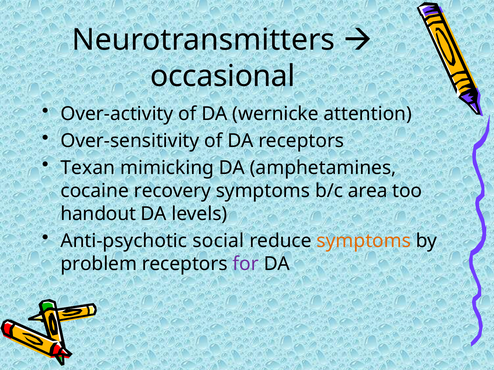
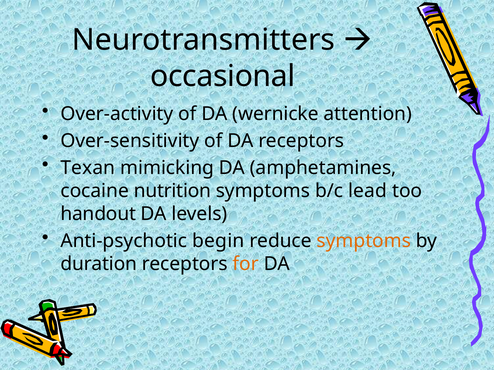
recovery: recovery -> nutrition (172, 191)
area: area -> lead (368, 191)
social: social -> begin (218, 241)
problem: problem -> duration (99, 264)
for colour: purple -> orange (246, 264)
